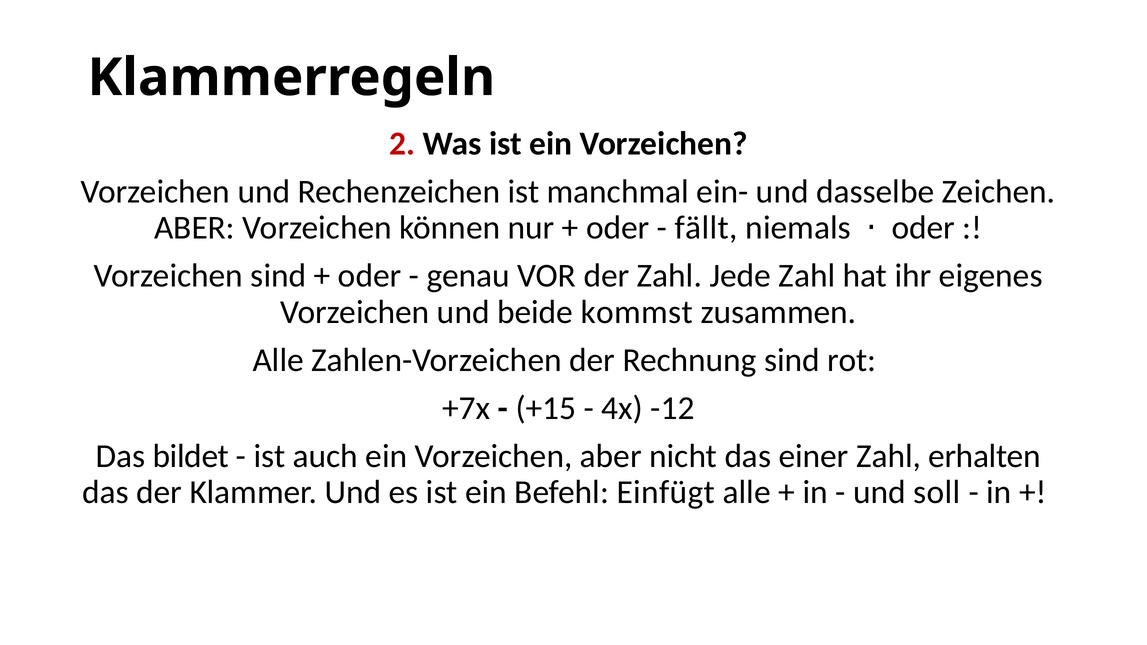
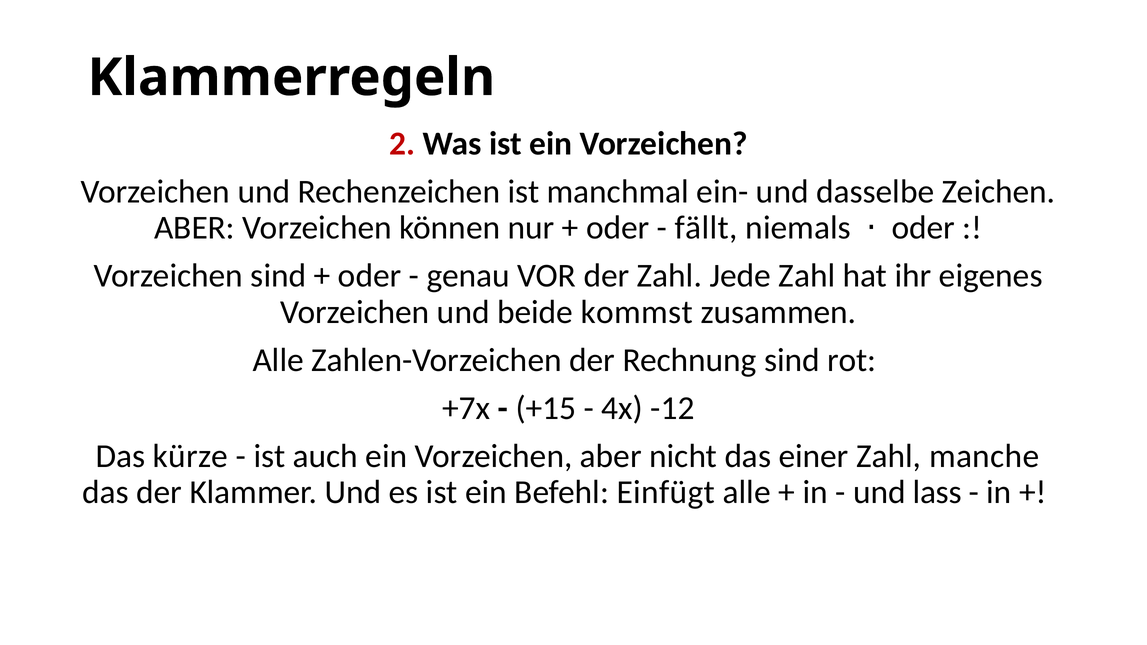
bildet: bildet -> kürze (191, 456)
erhalten: erhalten -> manche (984, 456)
soll: soll -> lass (937, 492)
